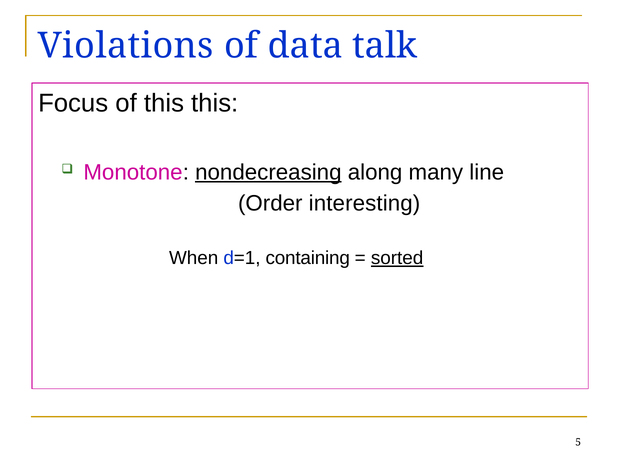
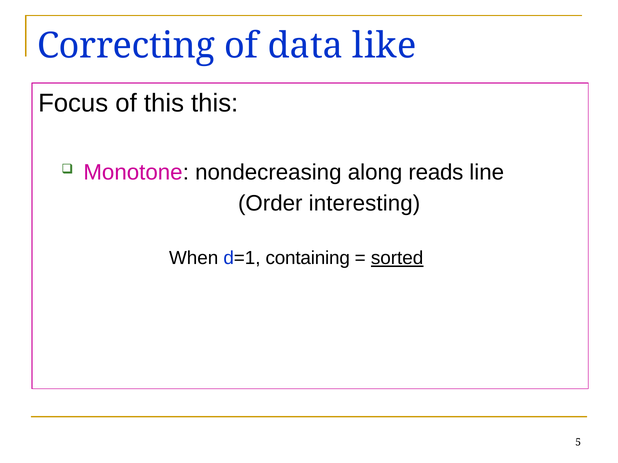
Violations: Violations -> Correcting (126, 46)
talk: talk -> like (385, 46)
nondecreasing underline: present -> none (268, 172)
many: many -> reads (436, 172)
